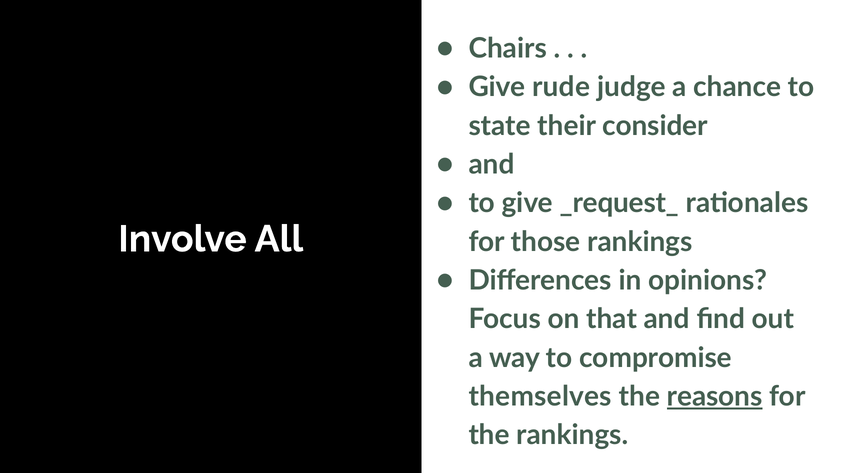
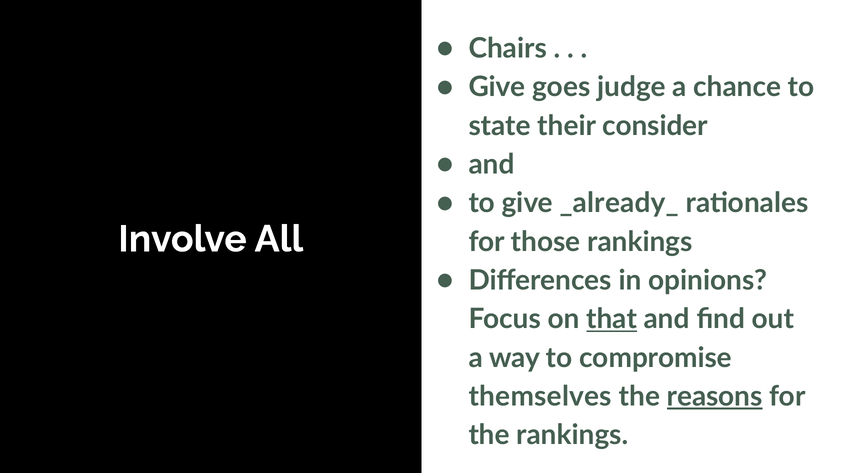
rude: rude -> goes (561, 87)
_request_: _request_ -> _already_ (619, 203)
that underline: none -> present (612, 319)
